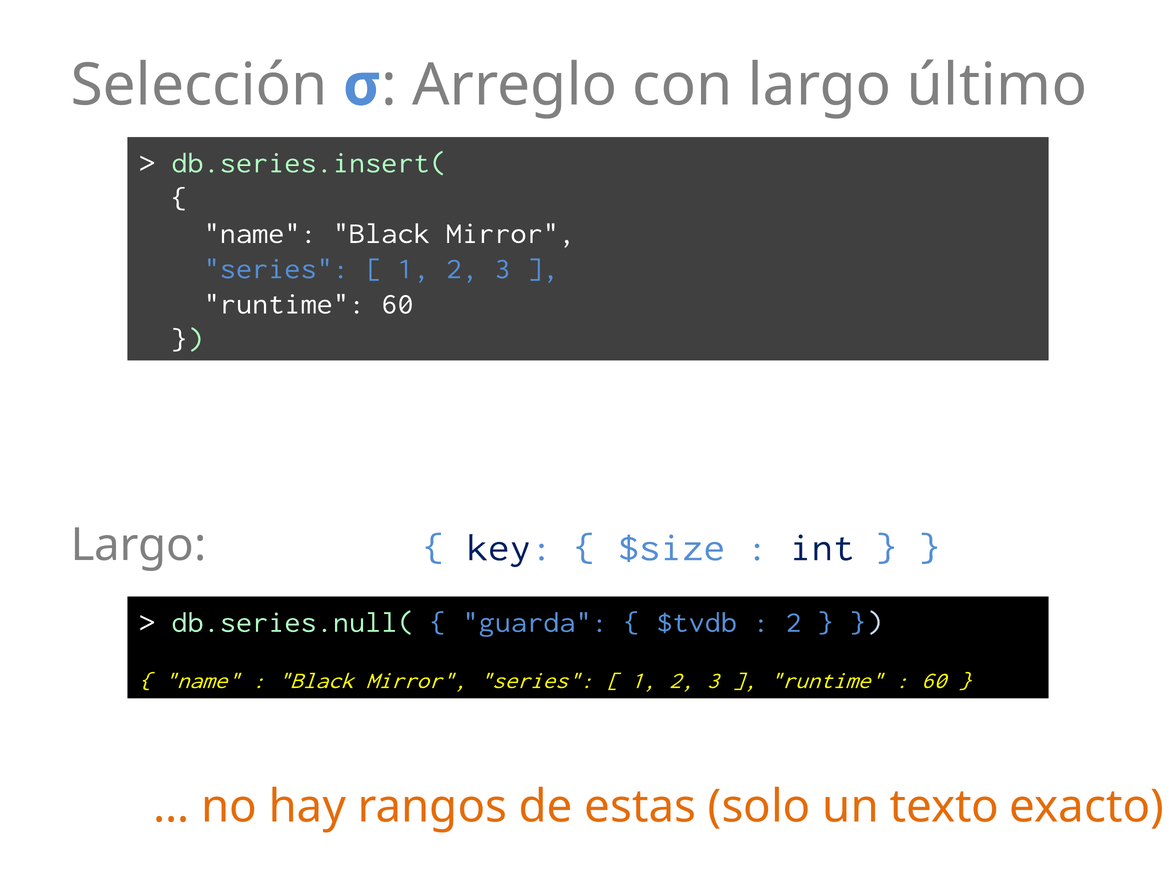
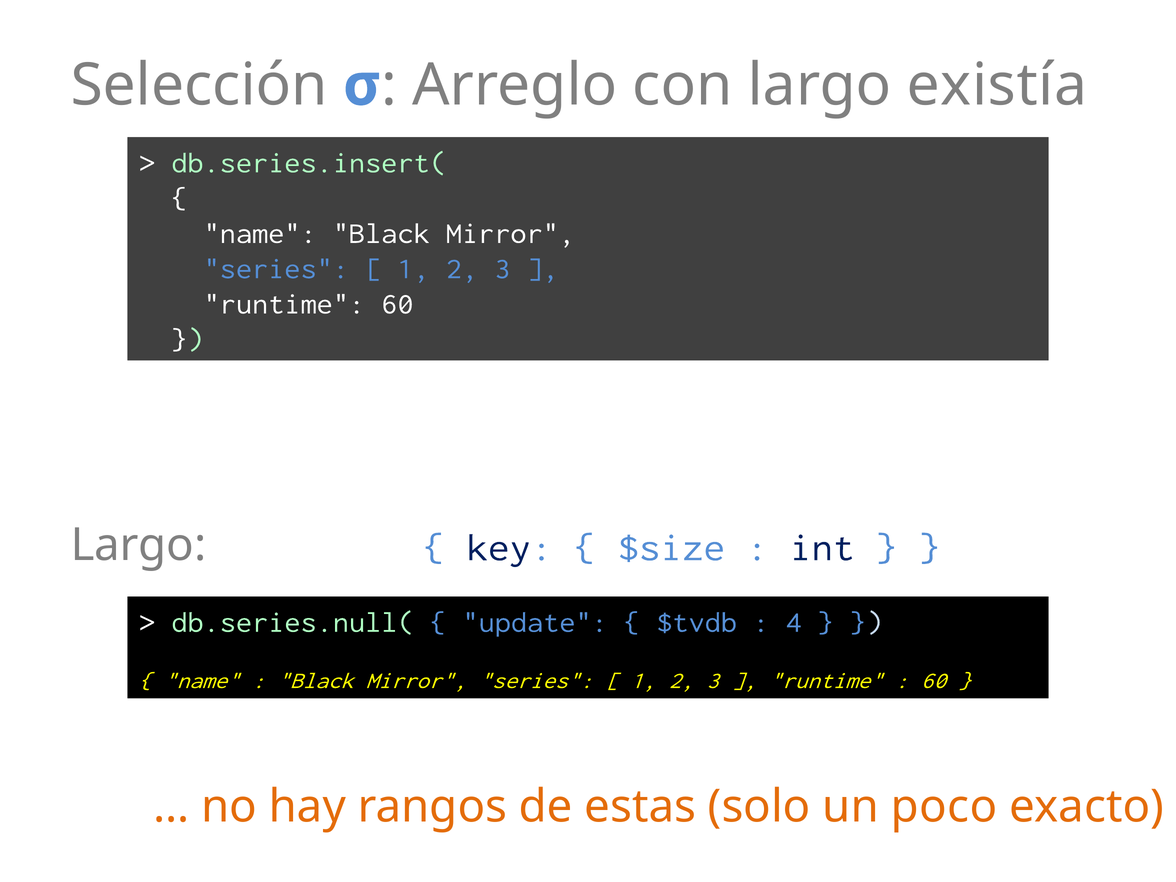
último: último -> existía (997, 85)
guarda: guarda -> update (535, 622)
2: 2 -> 4 (793, 622)
texto: texto -> poco (944, 807)
